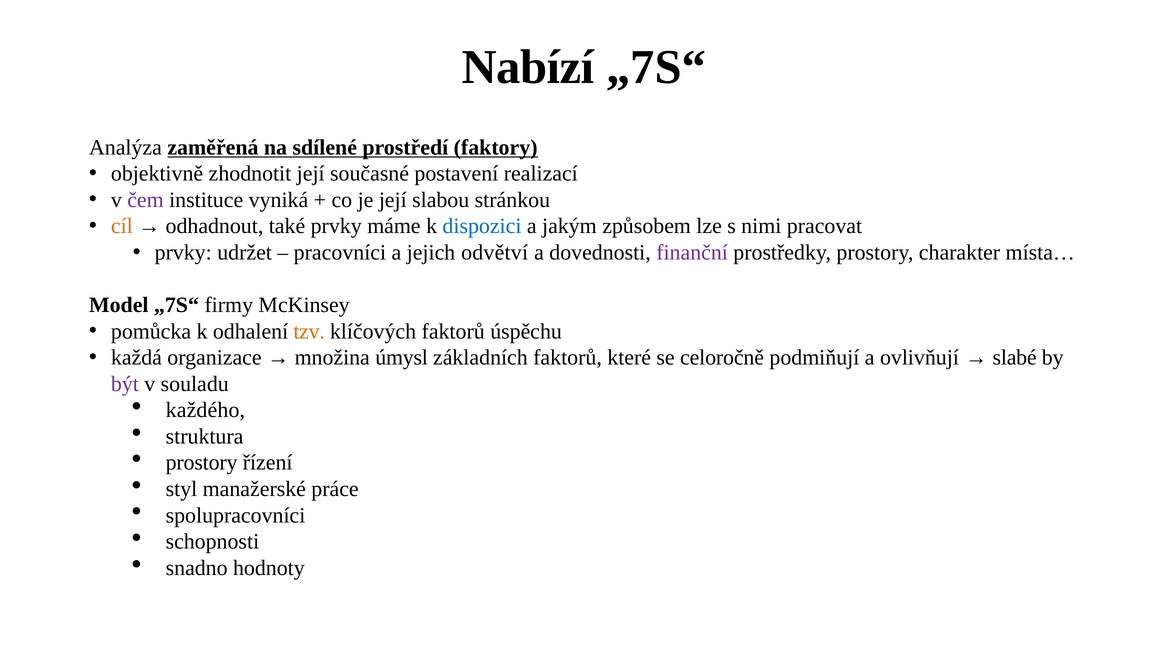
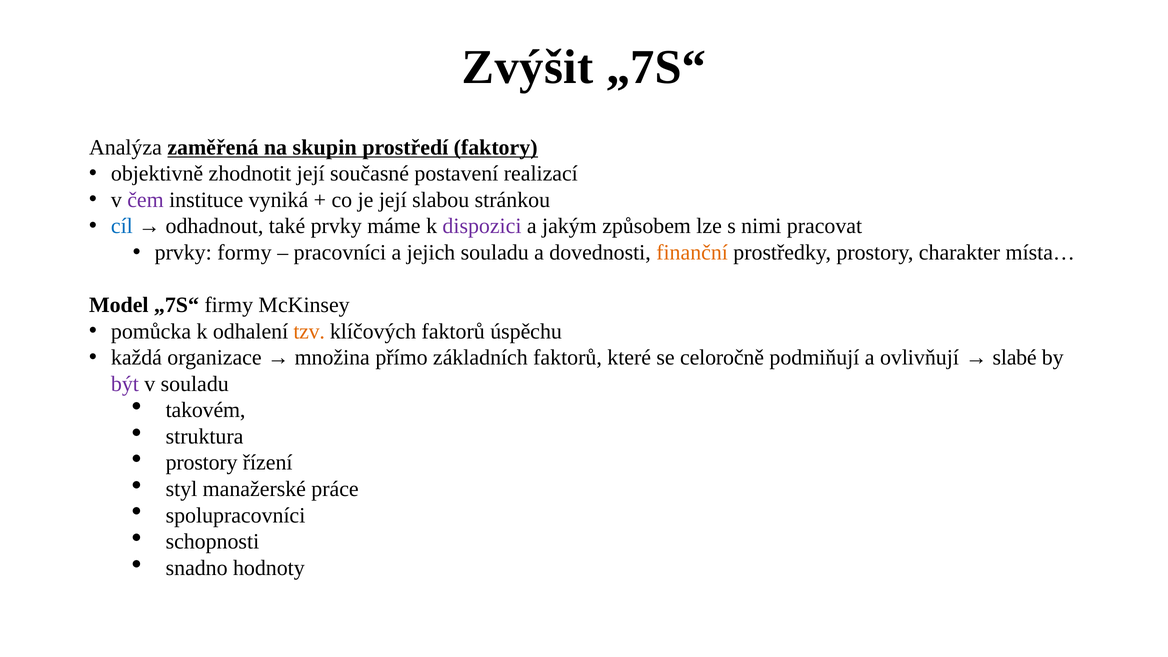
Nabízí: Nabízí -> Zvýšit (528, 67)
sdílené: sdílené -> skupin (325, 147)
cíl colour: orange -> blue (122, 226)
dispozici colour: blue -> purple (482, 226)
udržet: udržet -> formy (244, 253)
jejich odvětví: odvětví -> souladu (495, 253)
finanční colour: purple -> orange (692, 253)
úmysl: úmysl -> přímo (401, 358)
každého: každého -> takovém (206, 410)
